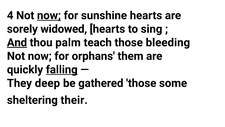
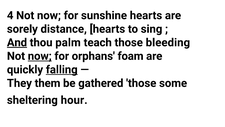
now underline: present -> none (49, 15)
widowed: widowed -> distance (64, 29)
now underline: none -> present (40, 56)
them: them -> foam (131, 56)
deep: deep -> them (48, 83)
their: their -> hour (74, 100)
